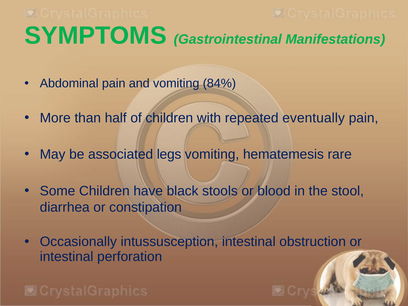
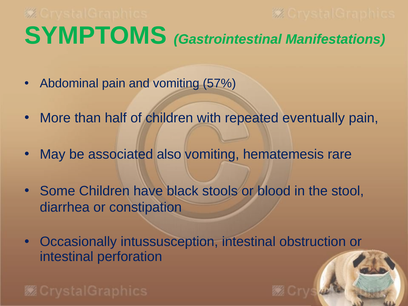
84%: 84% -> 57% (219, 83)
legs: legs -> also (169, 155)
